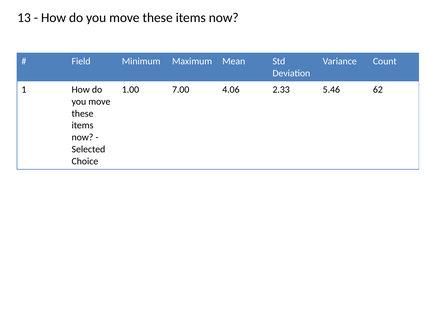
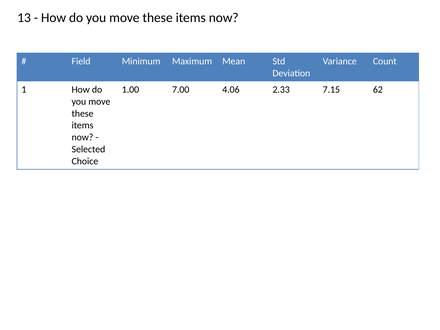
5.46: 5.46 -> 7.15 (331, 90)
